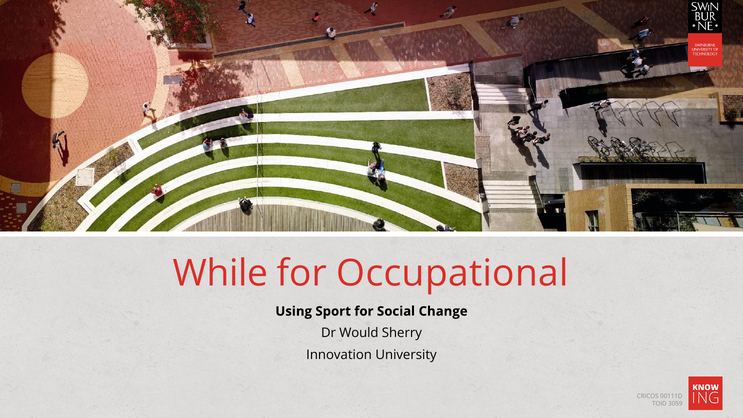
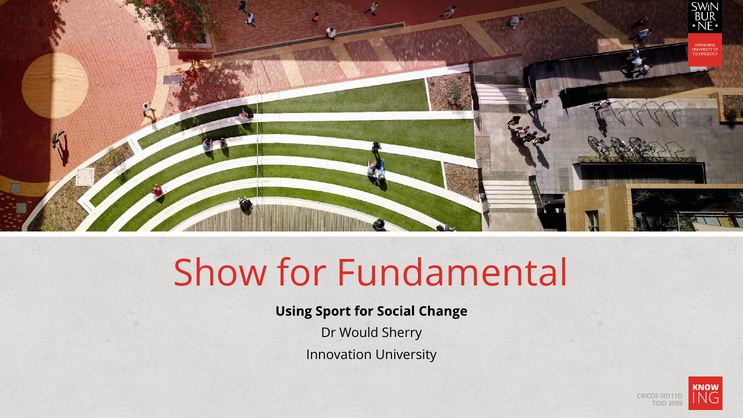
While: While -> Show (220, 273)
Occupational: Occupational -> Fundamental (452, 273)
